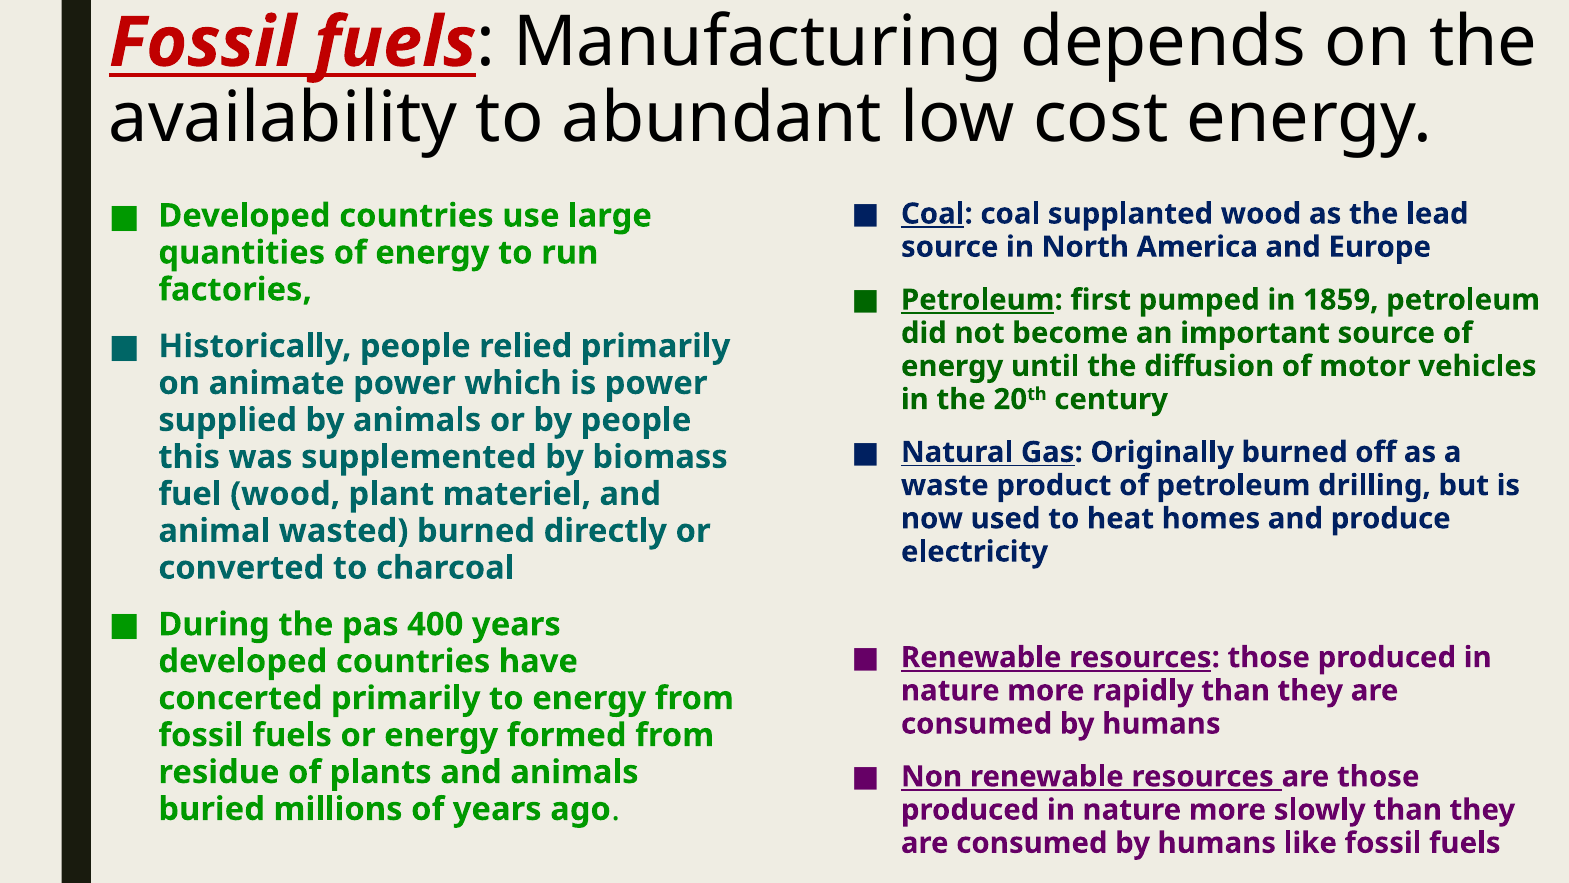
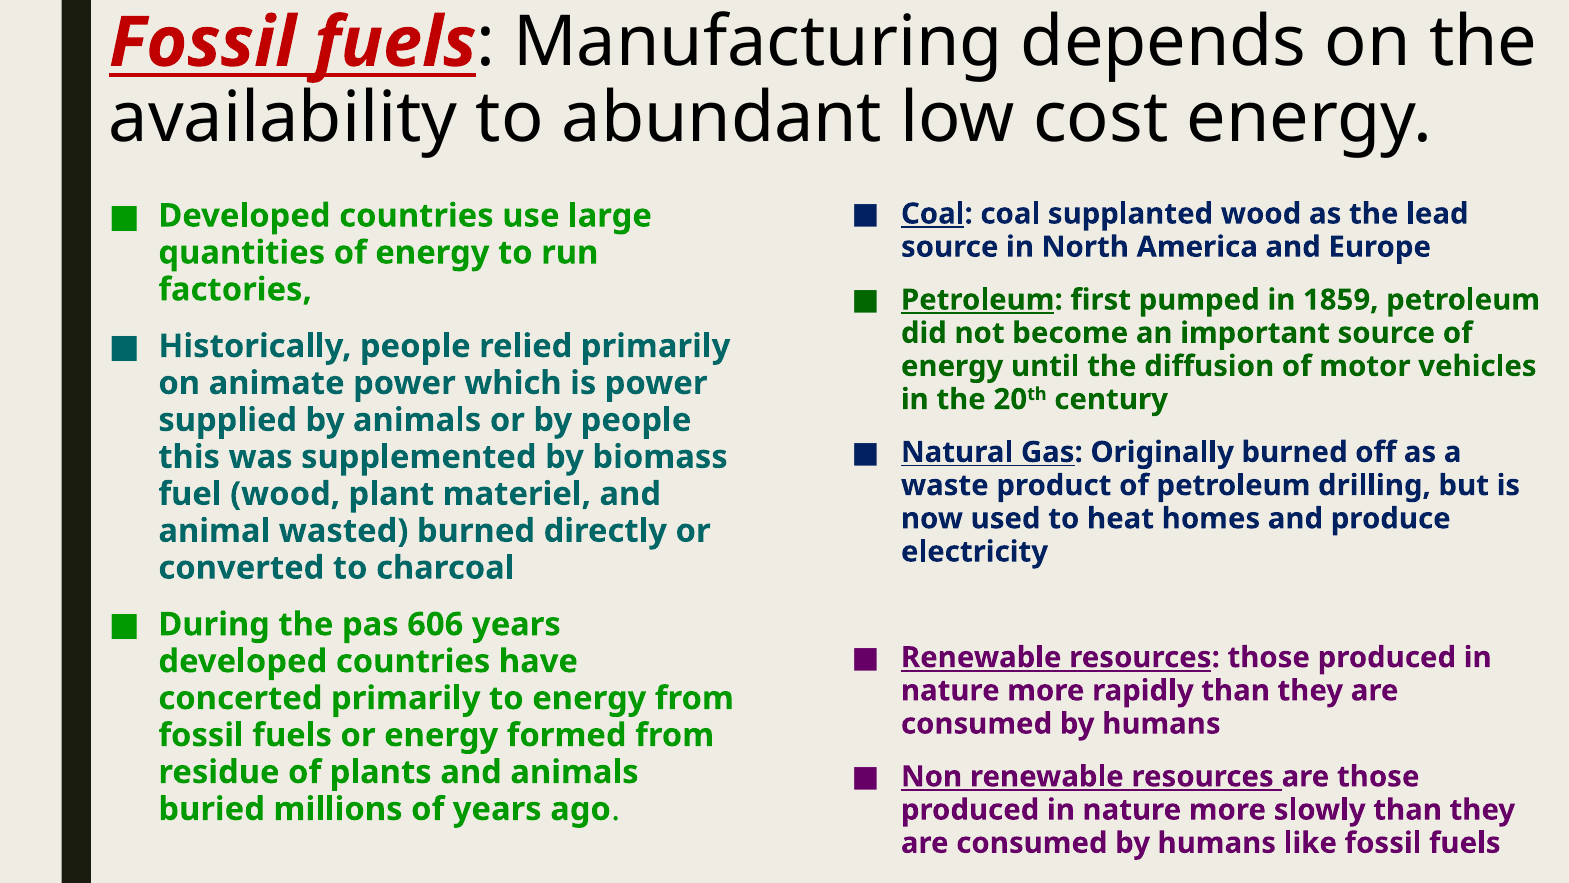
400: 400 -> 606 (435, 624)
